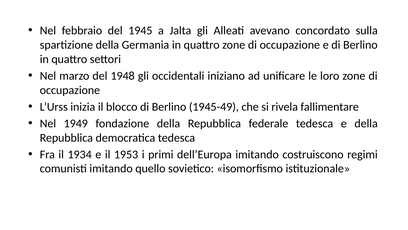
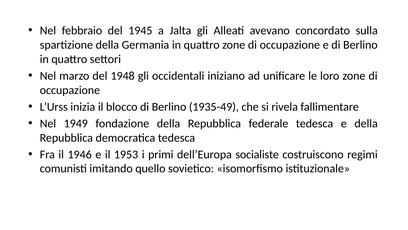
1945-49: 1945-49 -> 1935-49 (214, 107)
1934: 1934 -> 1946 (80, 154)
dell’Europa imitando: imitando -> socialiste (257, 154)
